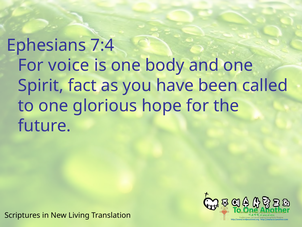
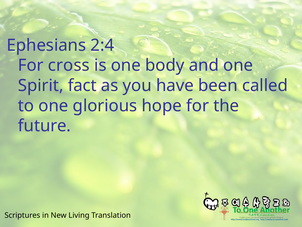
7:4: 7:4 -> 2:4 (102, 45)
voice: voice -> cross (69, 65)
